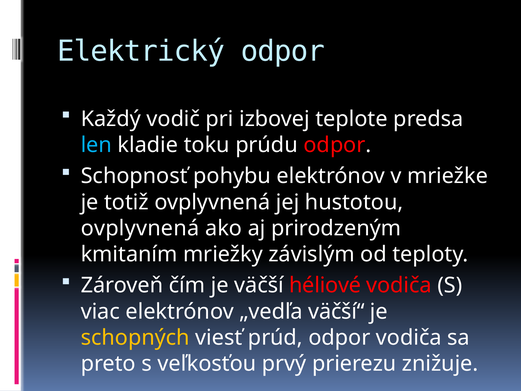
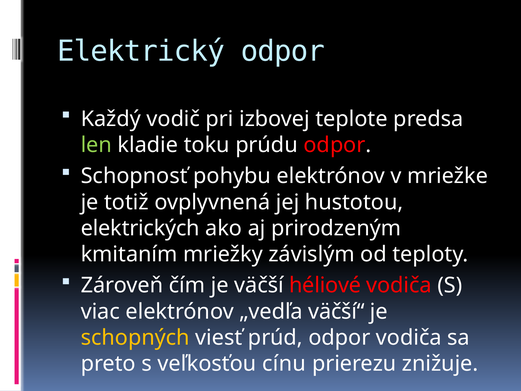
len colour: light blue -> light green (96, 145)
ovplyvnená: ovplyvnená -> elektrických (140, 228)
prvý: prvý -> cínu (284, 363)
